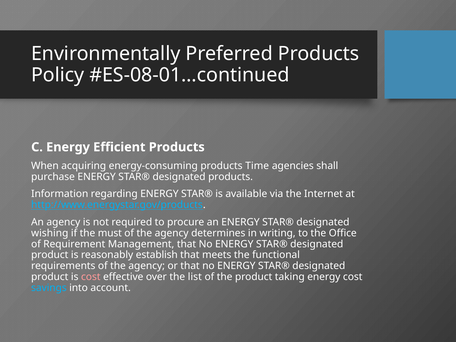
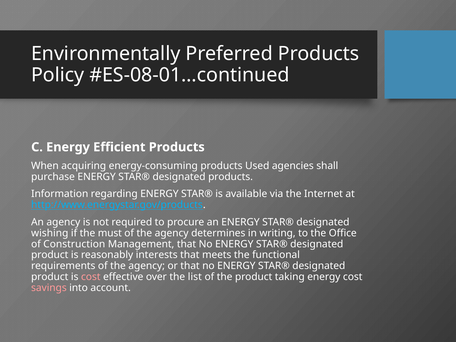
Time: Time -> Used (257, 166)
Requirement: Requirement -> Construction (74, 244)
establish: establish -> interests (157, 255)
savings colour: light blue -> pink (49, 288)
